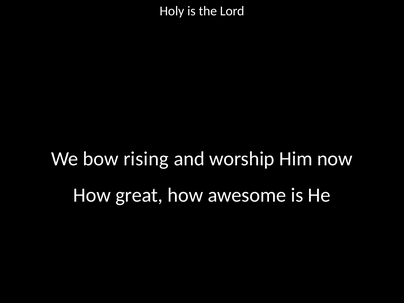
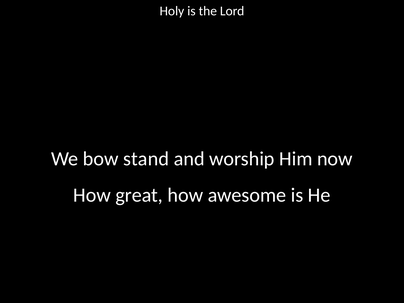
rising: rising -> stand (146, 159)
